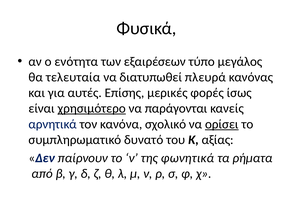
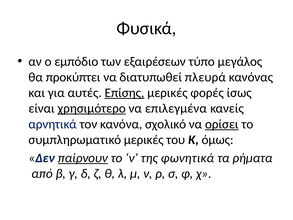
ενότητα: ενότητα -> εμπόδιο (76, 61)
τελευταία: τελευταία -> προκύπτει (73, 77)
Επίσης underline: none -> present (124, 93)
παράγονται: παράγονται -> επιλεγμένα (176, 108)
συμπληρωματικό δυνατό: δυνατό -> μερικές (144, 140)
αξίας: αξίας -> όμως (218, 140)
παίρνουν underline: none -> present (83, 158)
